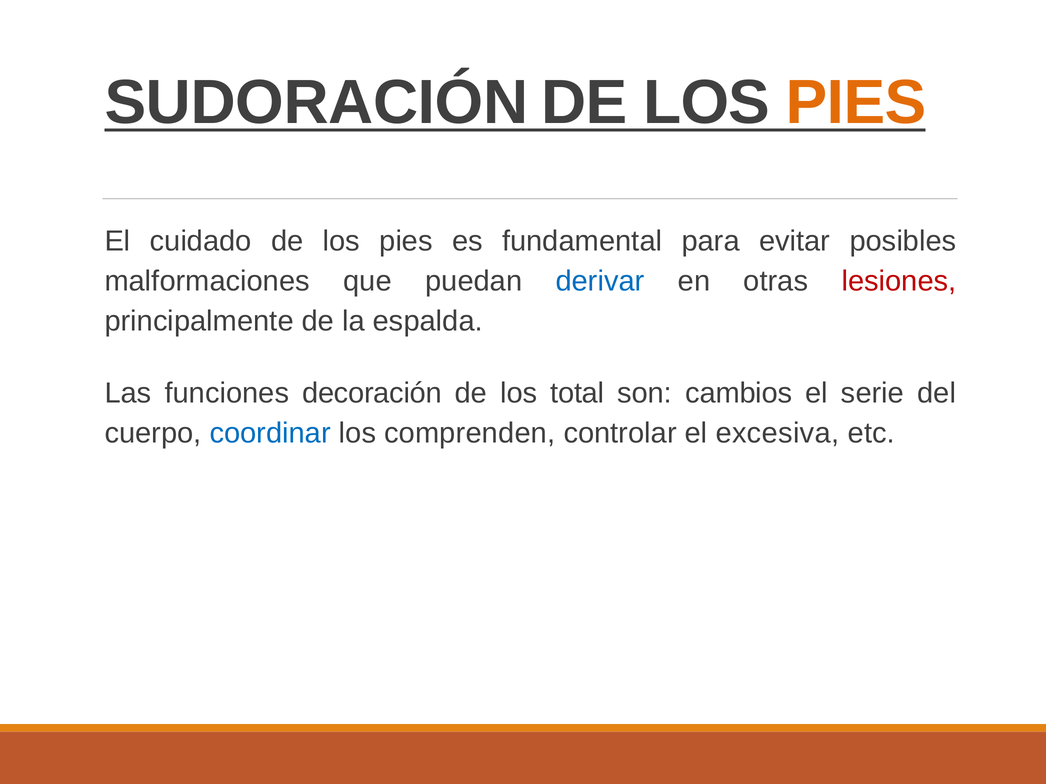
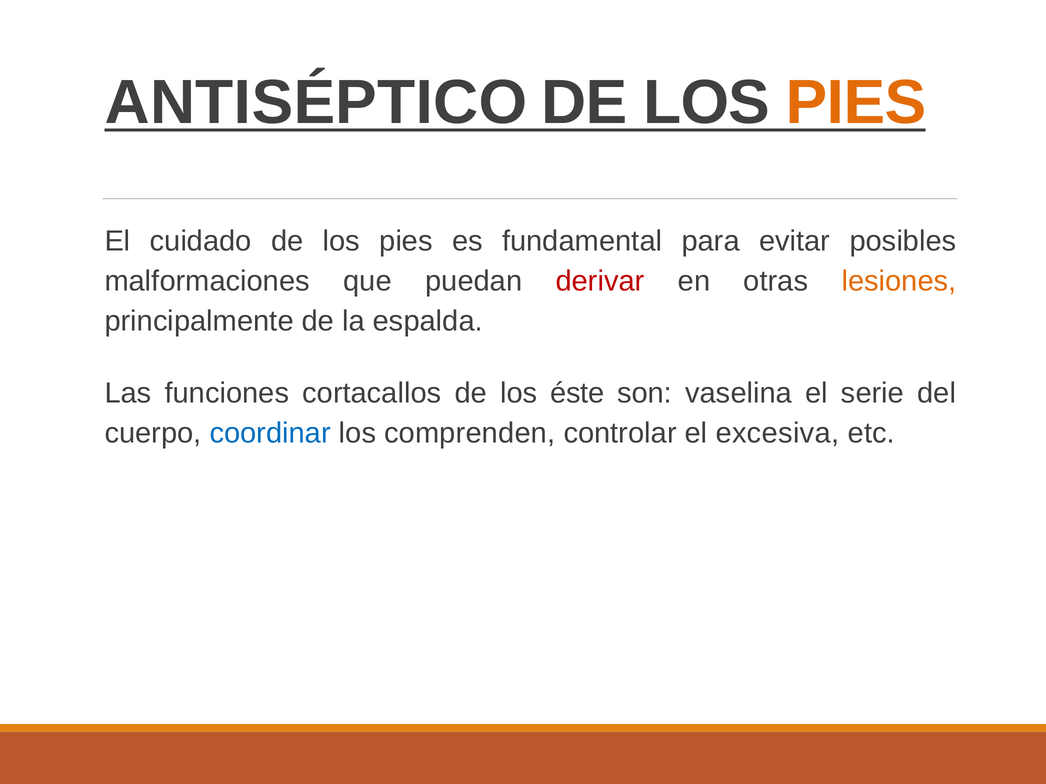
SUDORACIÓN: SUDORACIÓN -> ANTISÉPTICO (316, 103)
derivar colour: blue -> red (600, 281)
lesiones colour: red -> orange (899, 281)
decoración: decoración -> cortacallos (372, 393)
total: total -> éste (577, 393)
cambios: cambios -> vaselina (739, 393)
